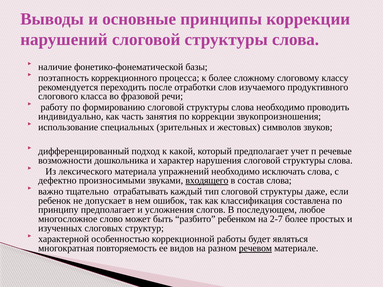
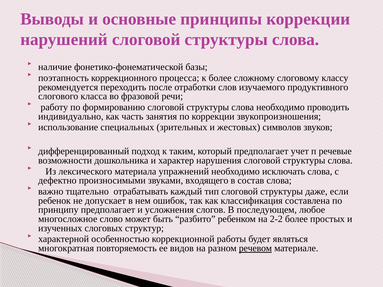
какой: какой -> таким (182, 151)
входящего underline: present -> none (207, 181)
2-7: 2-7 -> 2-2 (276, 219)
